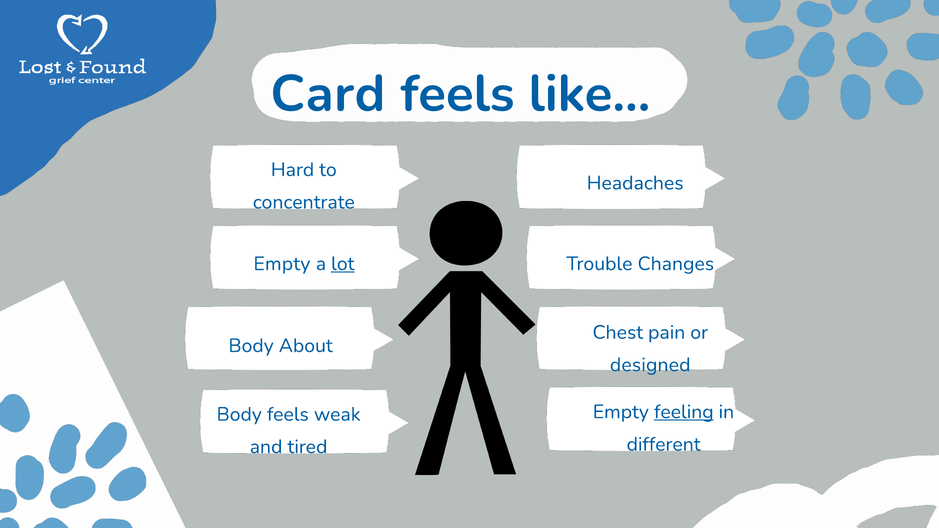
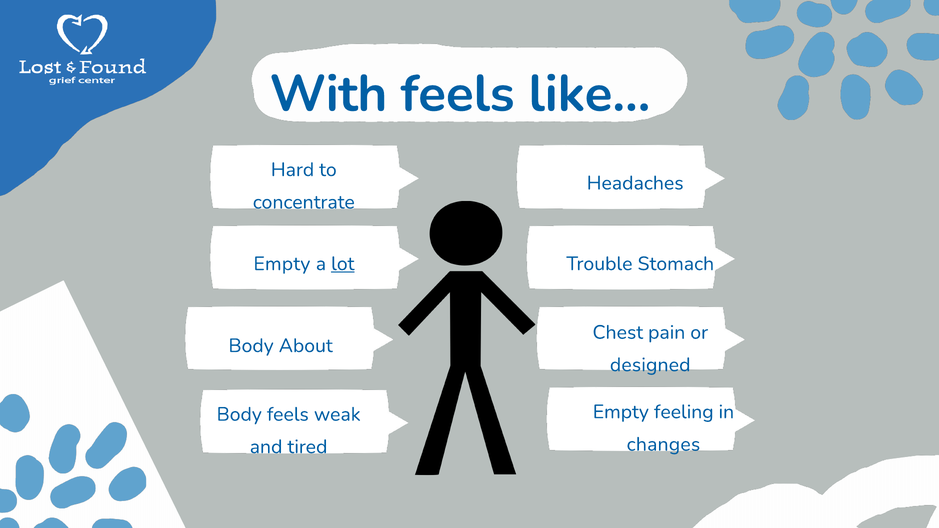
Card: Card -> With (328, 94)
Changes: Changes -> Stomach (676, 264)
feeling underline: present -> none (684, 412)
different: different -> changes (663, 444)
